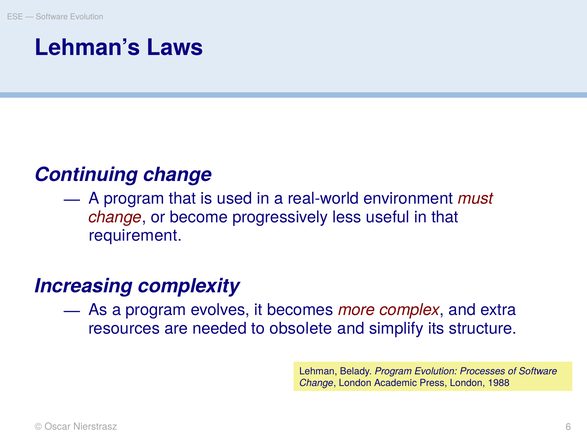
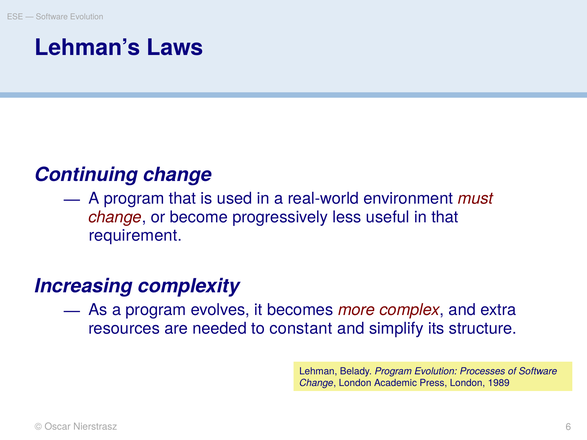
obsolete: obsolete -> constant (301, 329)
1988: 1988 -> 1989 (499, 383)
